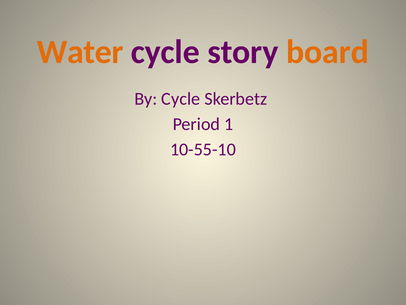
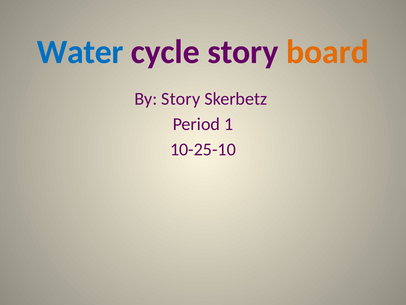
Water colour: orange -> blue (80, 52)
By Cycle: Cycle -> Story (181, 99)
10-55-10: 10-55-10 -> 10-25-10 (203, 149)
